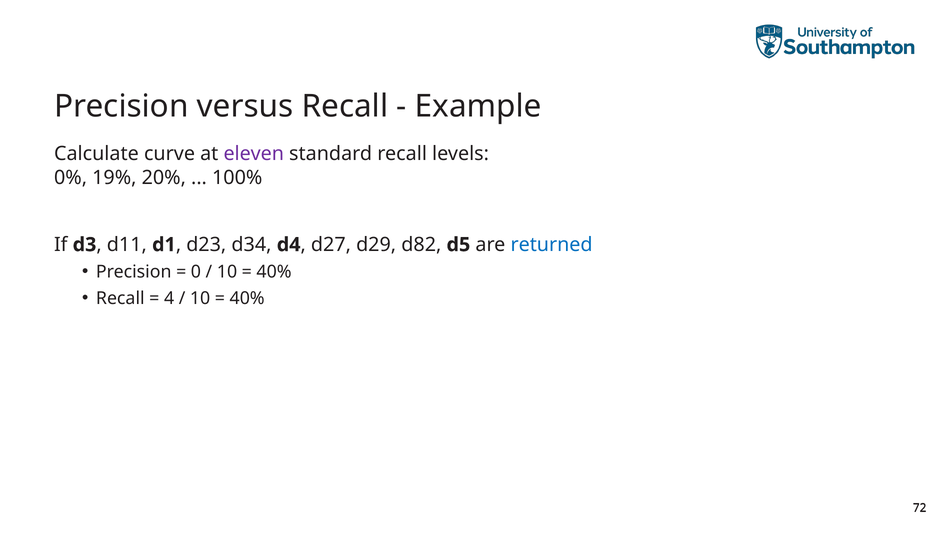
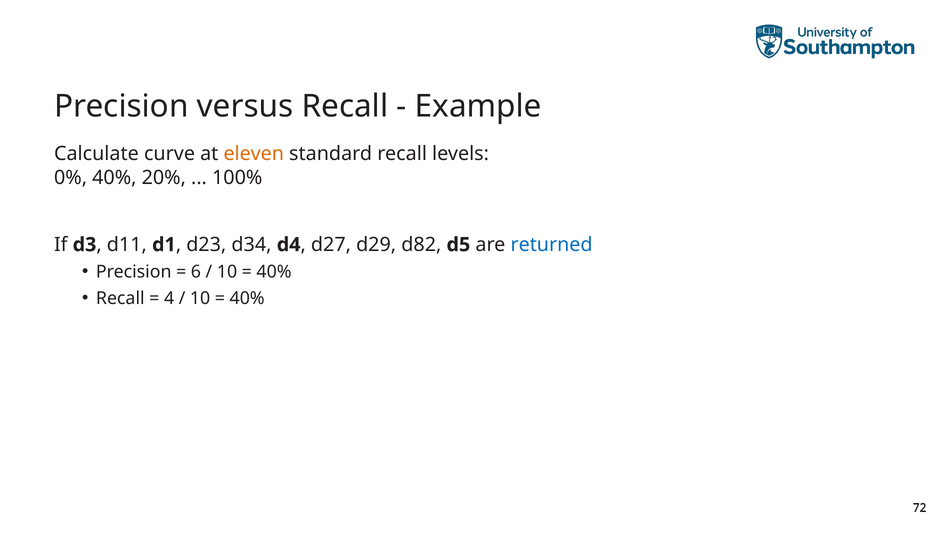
eleven colour: purple -> orange (254, 154)
0% 19%: 19% -> 40% (114, 177)
0: 0 -> 6 (196, 272)
